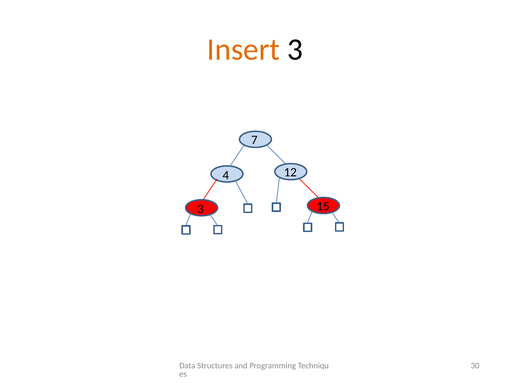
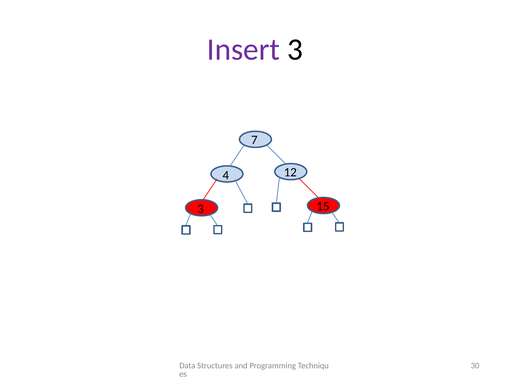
Insert colour: orange -> purple (243, 49)
